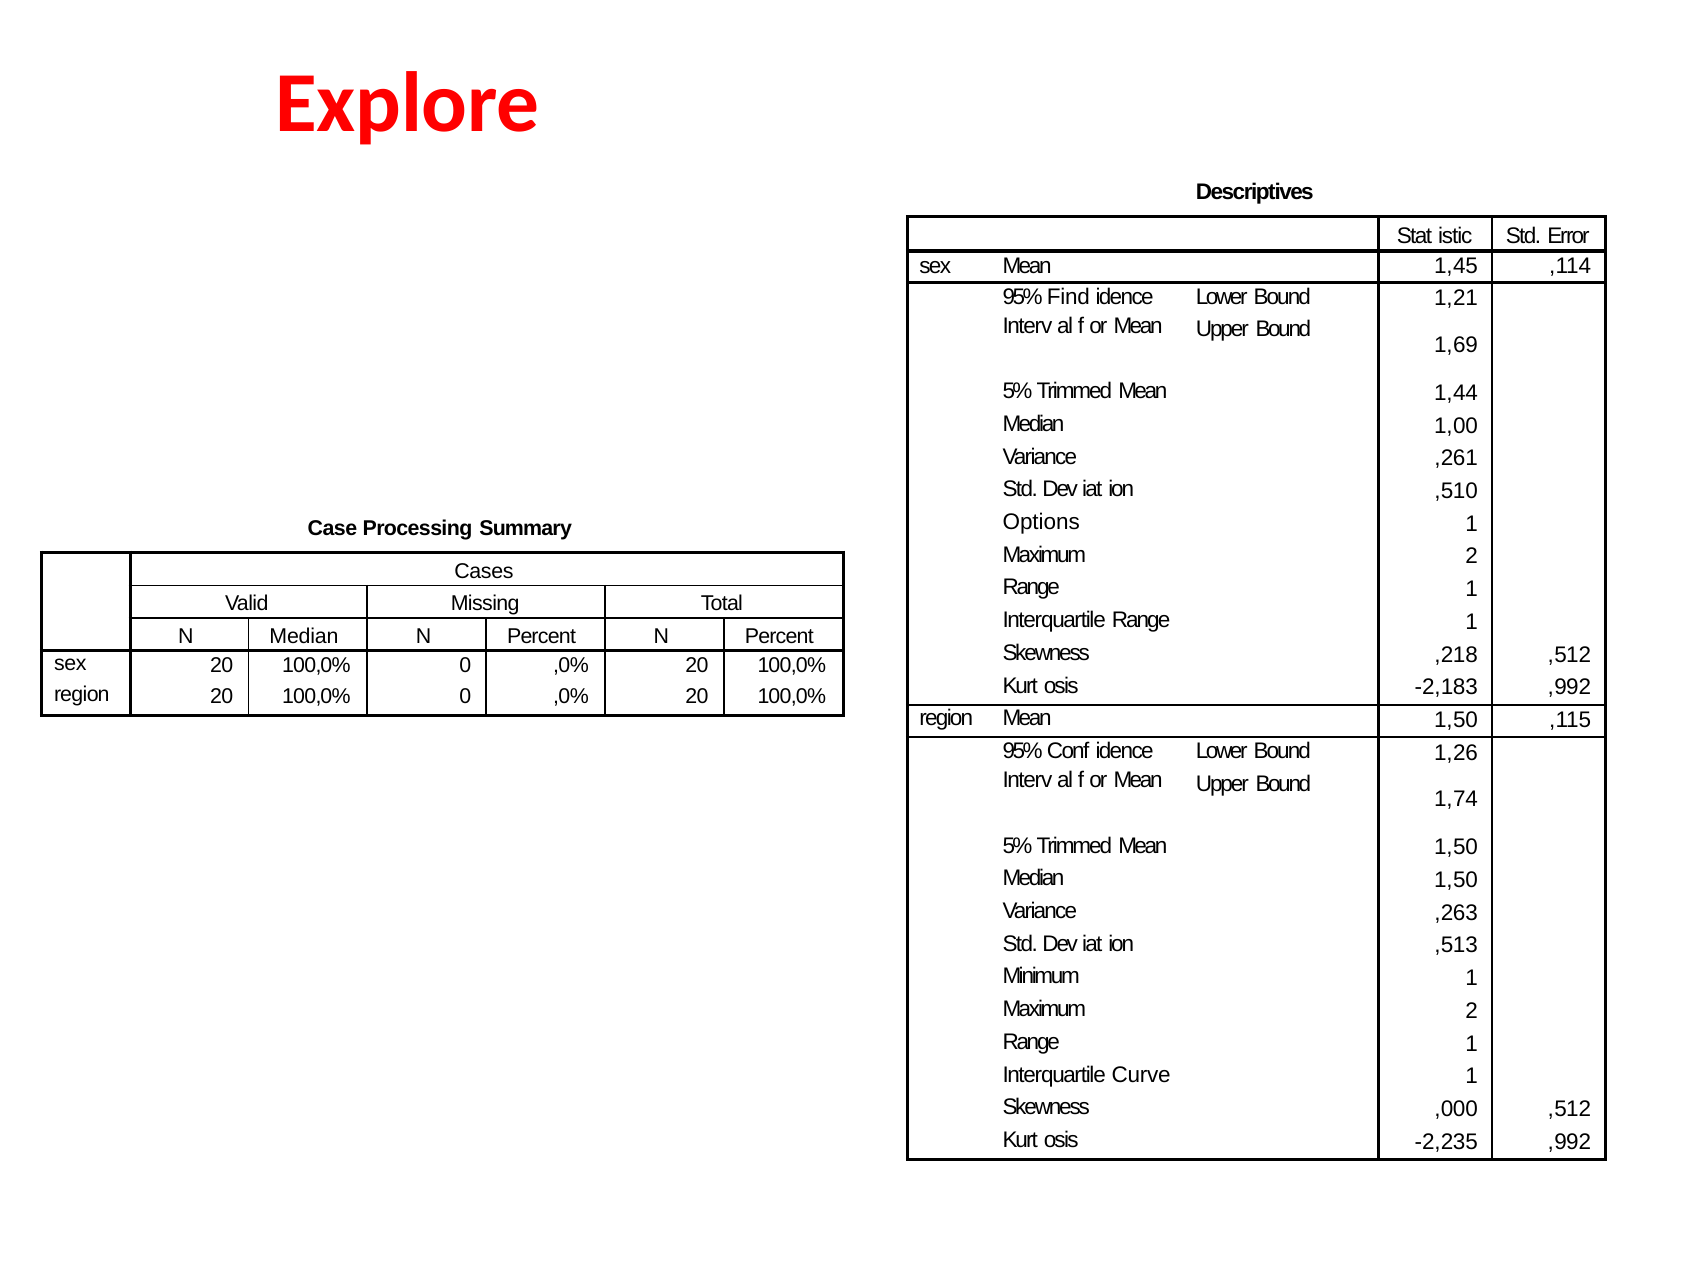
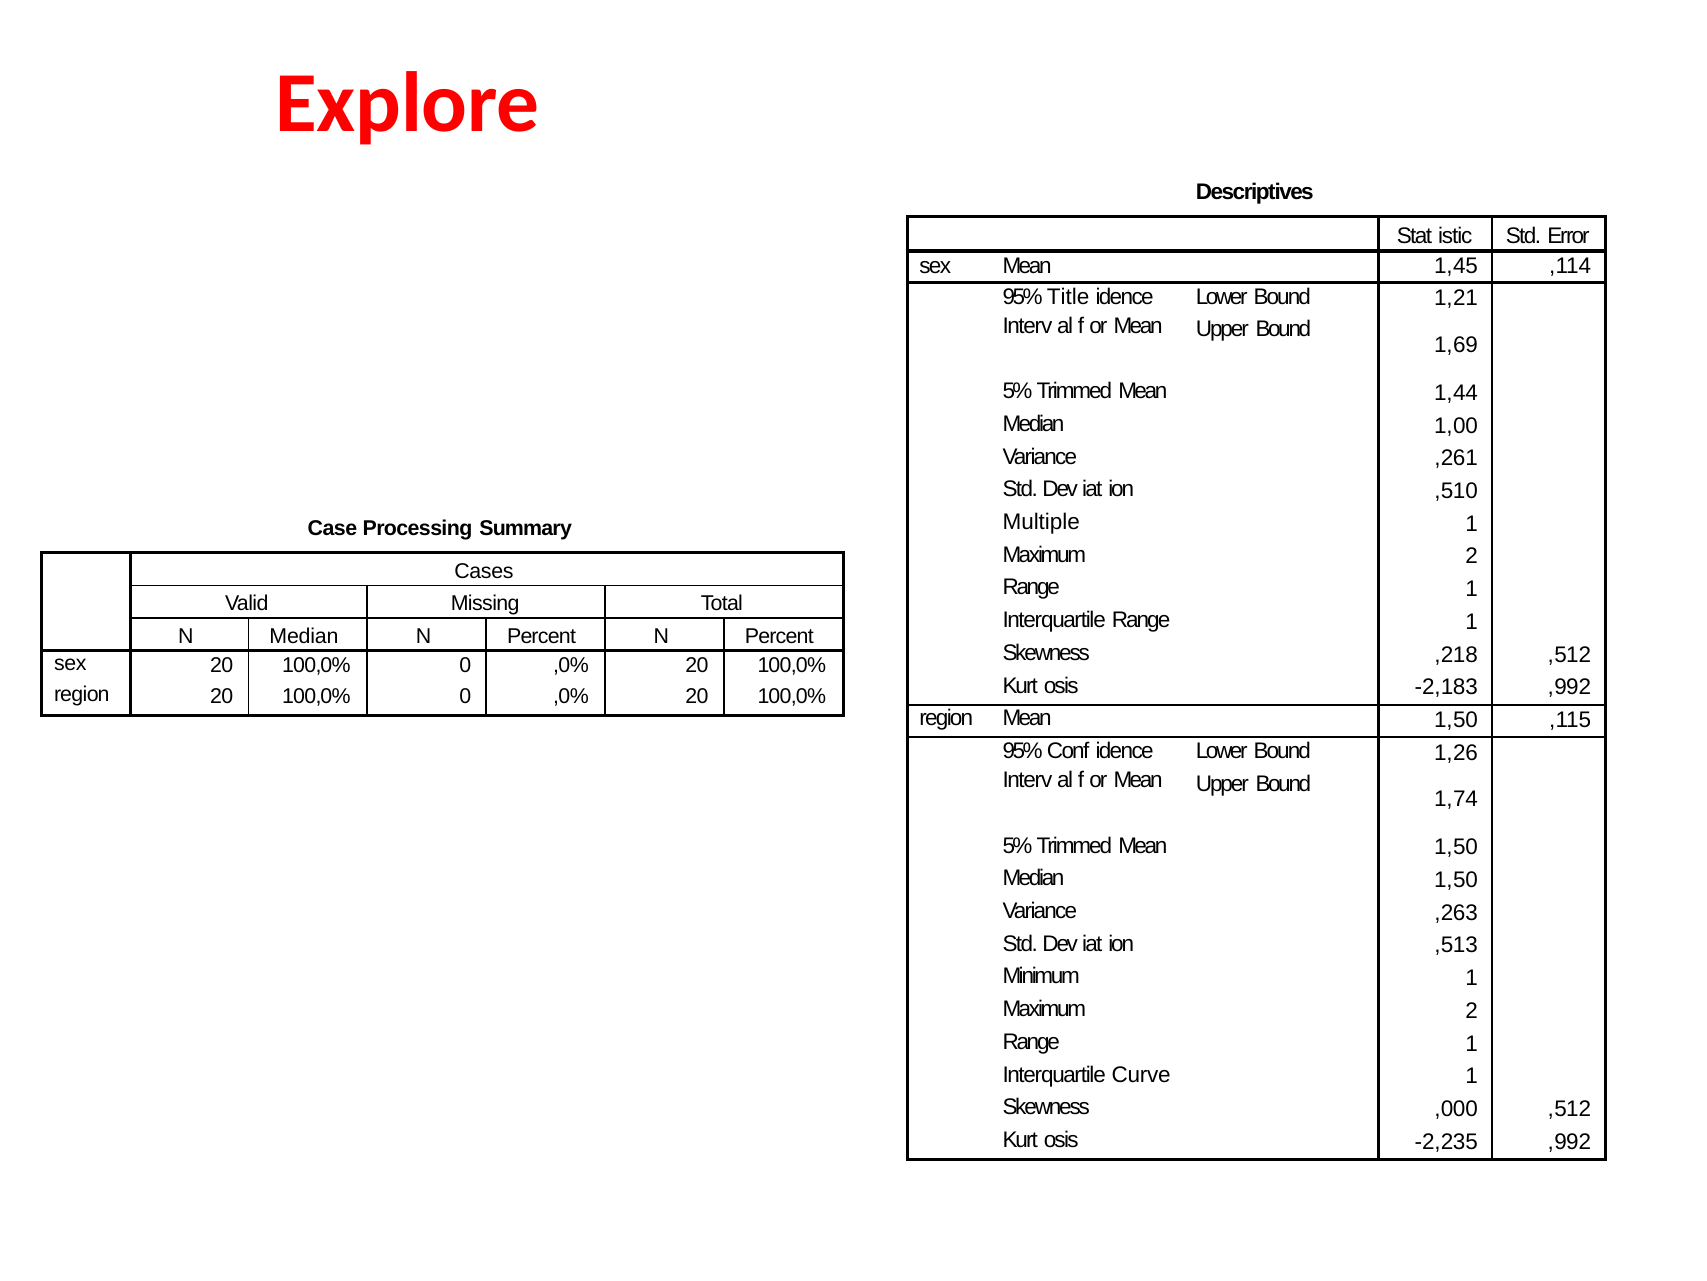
Find: Find -> Title (1068, 296)
Options: Options -> Multiple (1041, 522)
